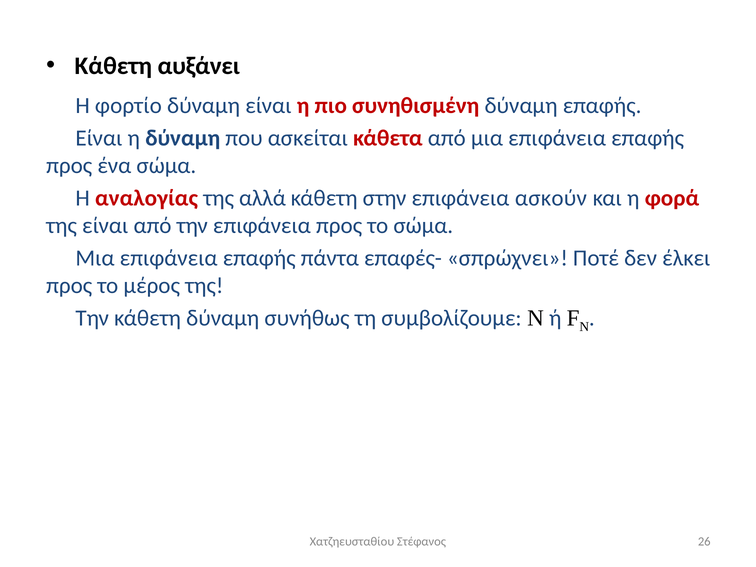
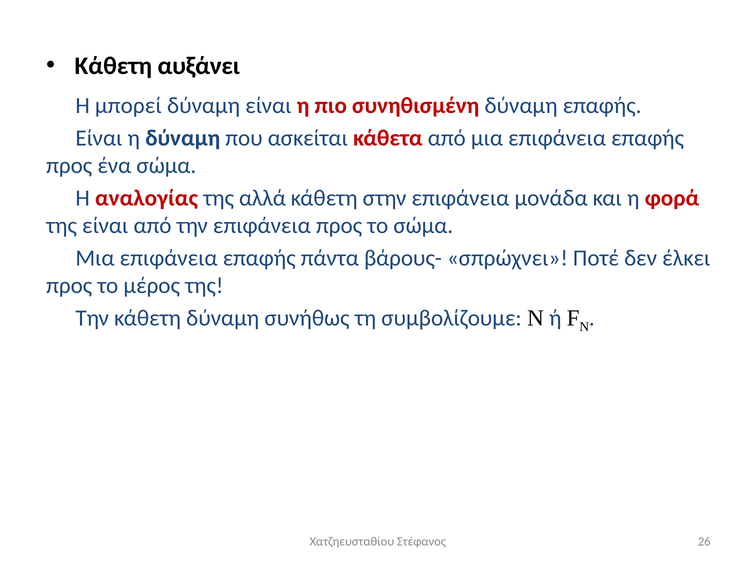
φορτίο: φορτίο -> μπορεί (128, 106)
ασκούν: ασκούν -> μονάδα (551, 198)
επαφές-: επαφές- -> βάρους- (403, 258)
